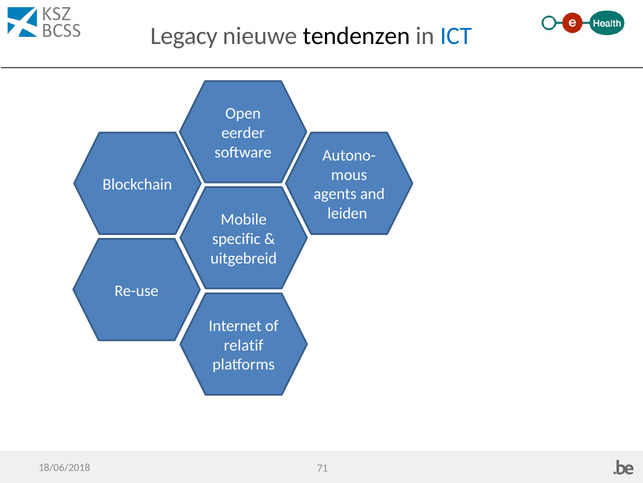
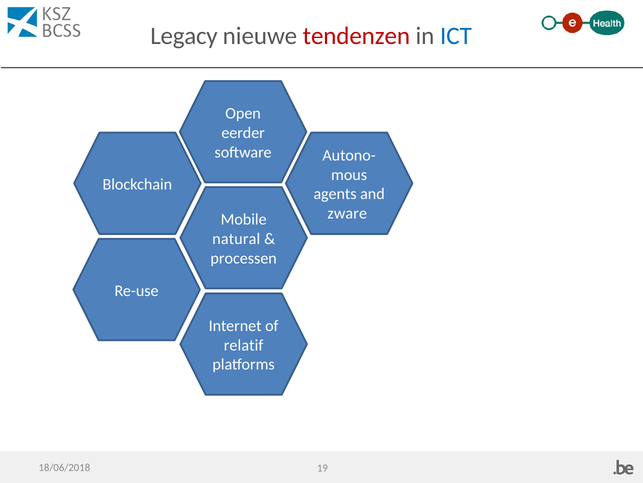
tendenzen colour: black -> red (356, 36)
leiden: leiden -> zware (347, 213)
specific: specific -> natural (236, 239)
uitgebreid: uitgebreid -> processen (244, 258)
71: 71 -> 19 (322, 467)
